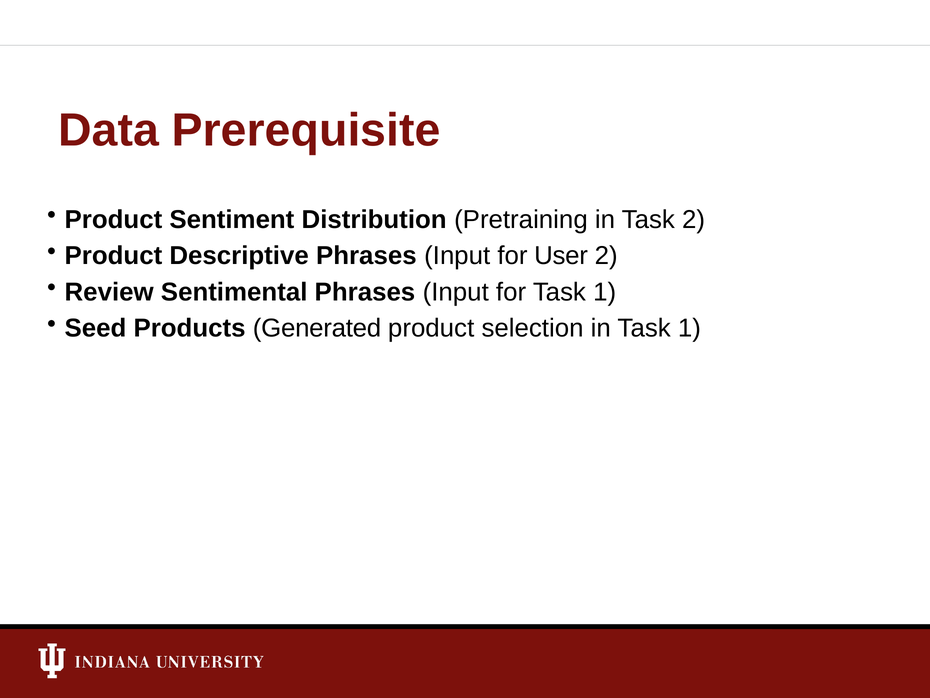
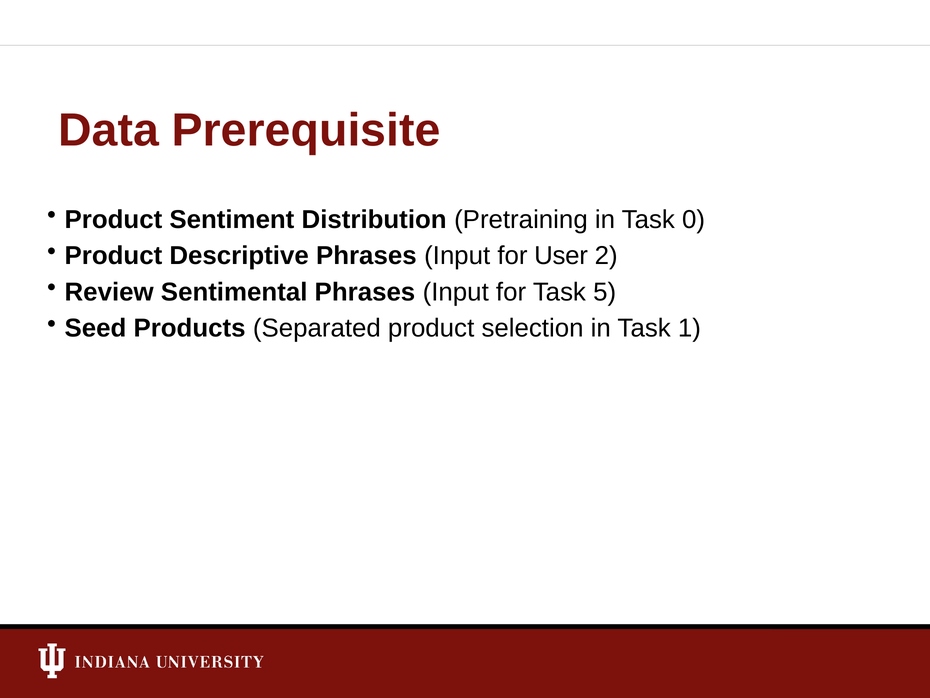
Task 2: 2 -> 0 (694, 219)
for Task 1: 1 -> 5 (605, 292)
Generated: Generated -> Separated (317, 328)
